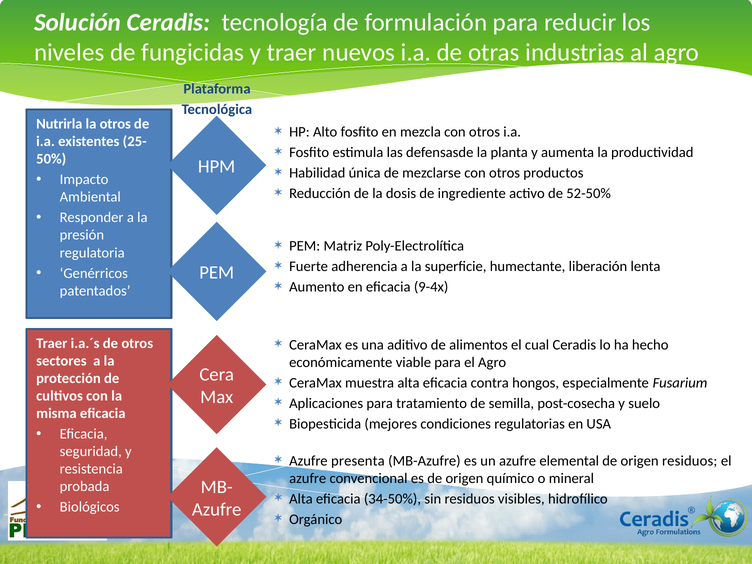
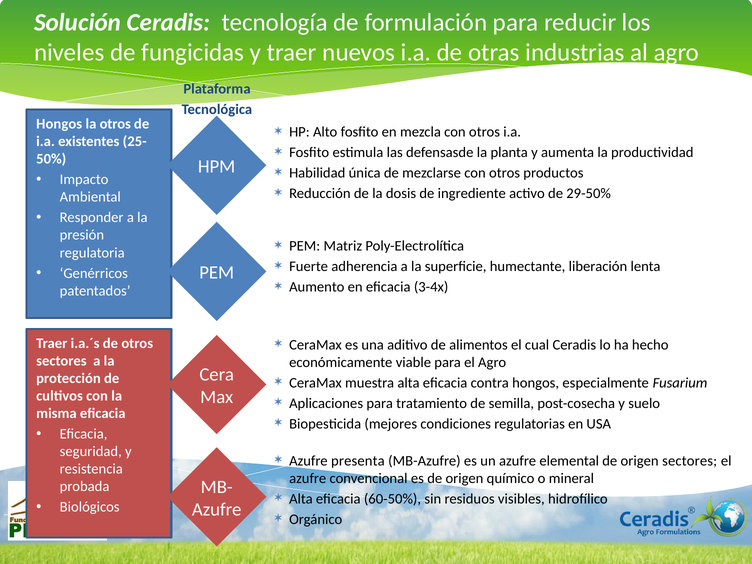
Nutrirla: Nutrirla -> Hongos (59, 124)
52-50%: 52-50% -> 29-50% (589, 194)
9-4x: 9-4x -> 3-4x (431, 287)
origen residuos: residuos -> sectores (690, 461)
34-50%: 34-50% -> 60-50% (392, 499)
